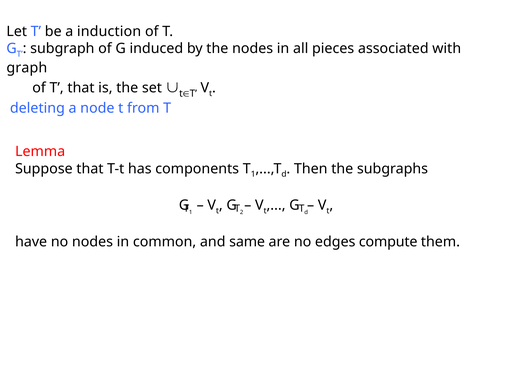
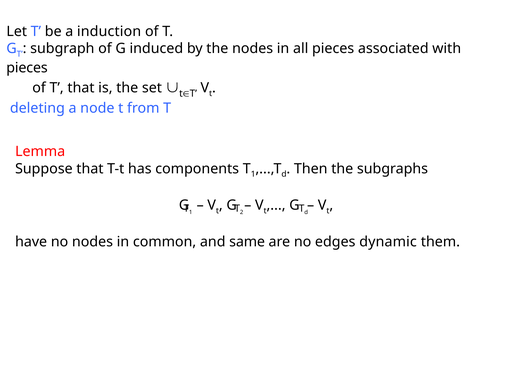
graph: graph -> pieces (27, 68)
compute: compute -> dynamic (388, 242)
